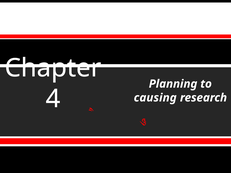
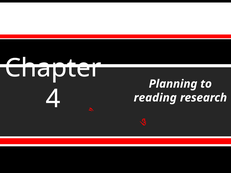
causing: causing -> reading (155, 98)
